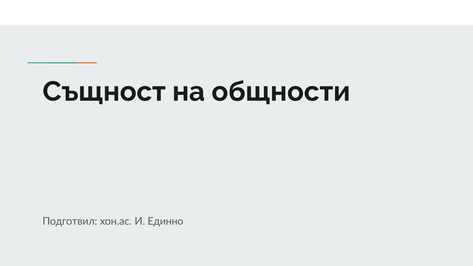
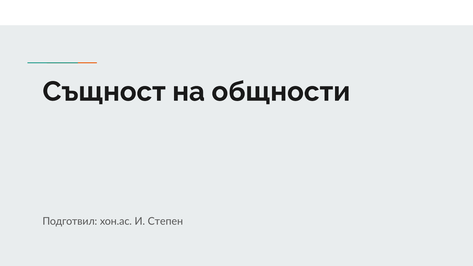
Единно: Единно -> Степен (165, 221)
